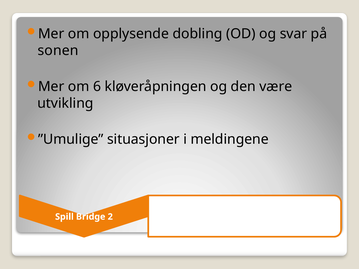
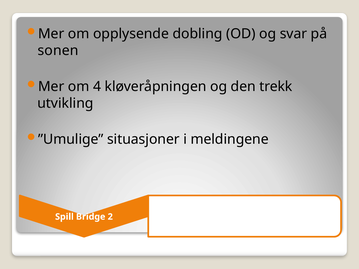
6: 6 -> 4 (97, 87)
være: være -> trekk (276, 87)
